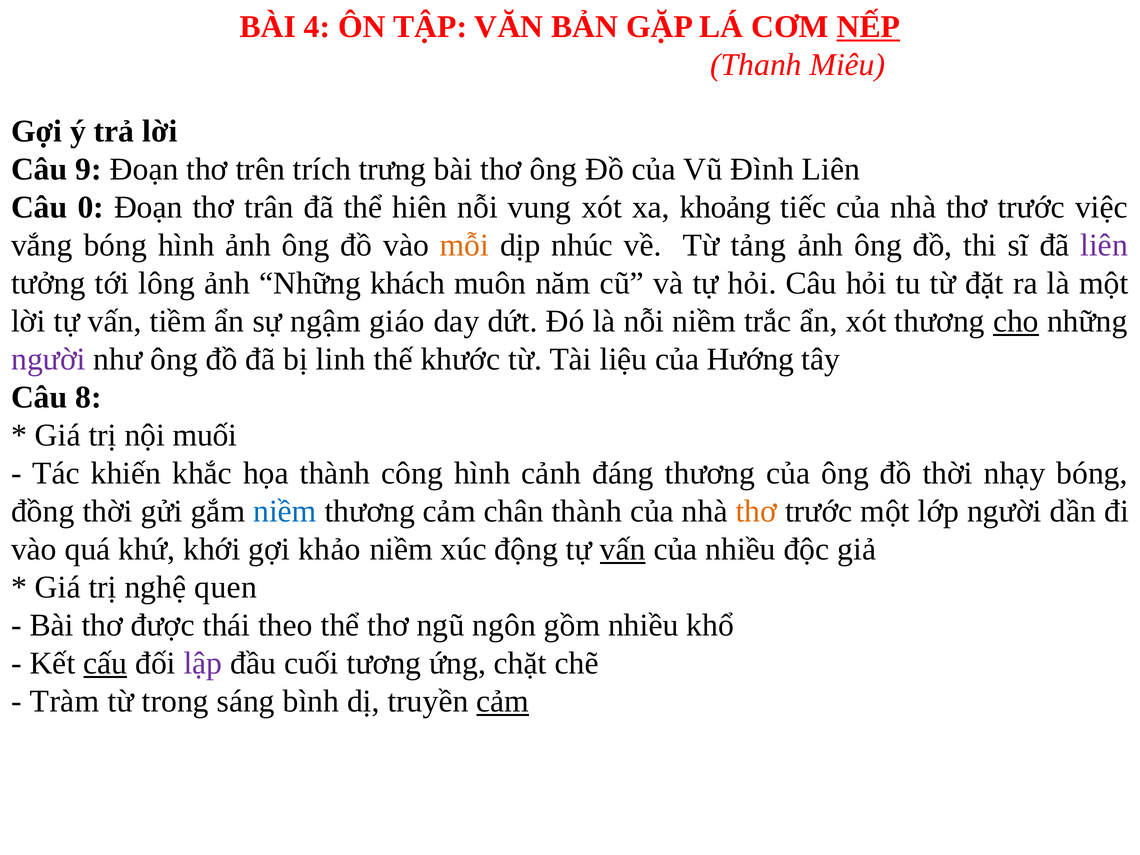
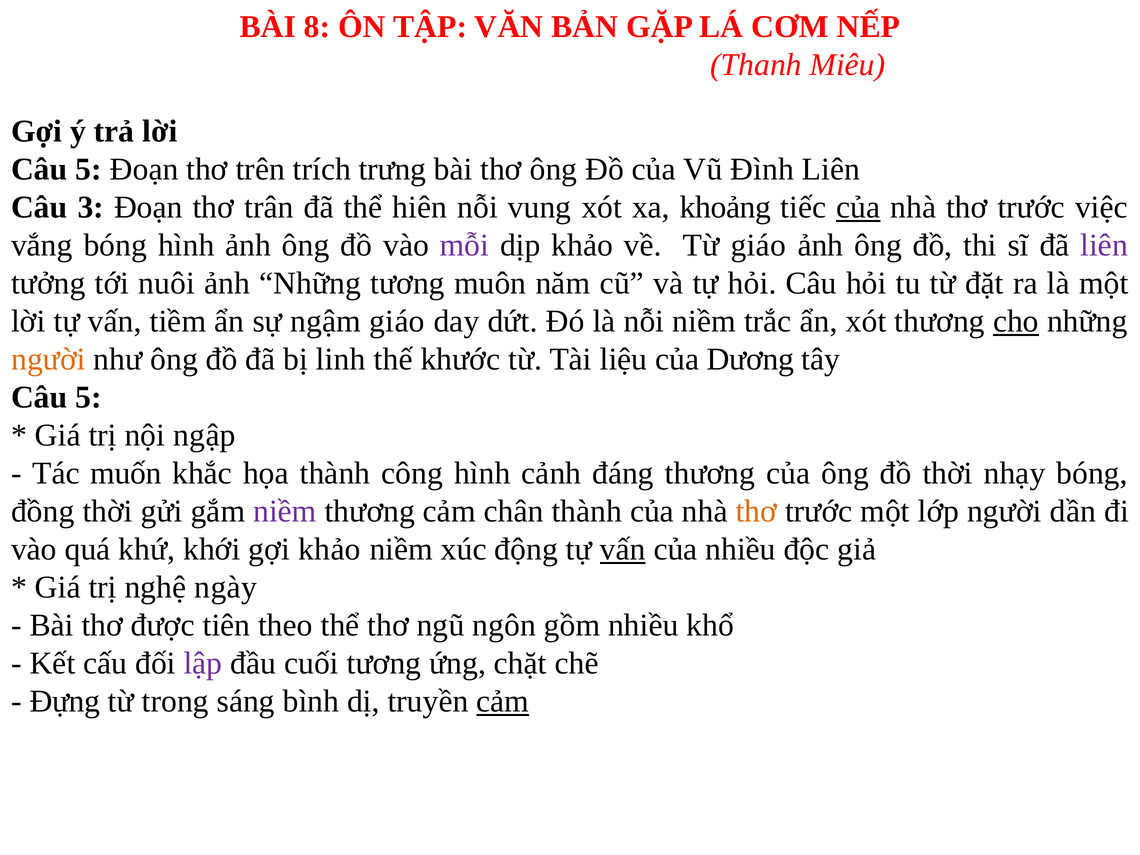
4: 4 -> 8 (317, 27)
NẾP underline: present -> none (868, 27)
9: 9 -> 5 (89, 169)
0: 0 -> 3 (91, 207)
của underline: none -> present (858, 207)
mỗi colour: orange -> purple (464, 245)
dịp nhúc: nhúc -> khảo (582, 245)
Từ tảng: tảng -> giáo (758, 245)
lông: lông -> nuôi (167, 283)
Những khách: khách -> tương (407, 283)
người colour: purple -> orange (48, 359)
Hướng: Hướng -> Dương (750, 359)
8: 8 -> 5 (89, 397)
muối: muối -> ngập (205, 435)
khiến: khiến -> muốn (126, 473)
niềm colour: blue -> purple (285, 511)
quen: quen -> ngày (226, 587)
thái: thái -> tiên (226, 625)
cấu underline: present -> none (105, 663)
Tràm: Tràm -> Đựng (65, 702)
